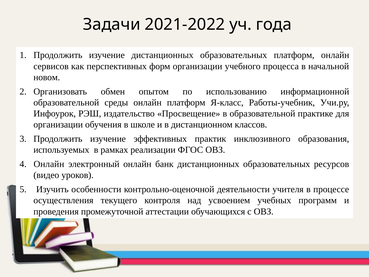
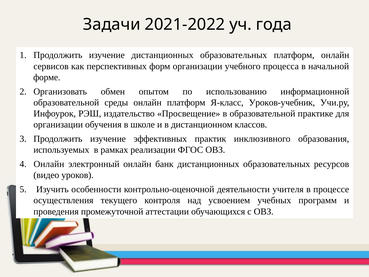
новом: новом -> форме (47, 77)
Работы-учебник: Работы-учебник -> Уроков-учебник (282, 102)
